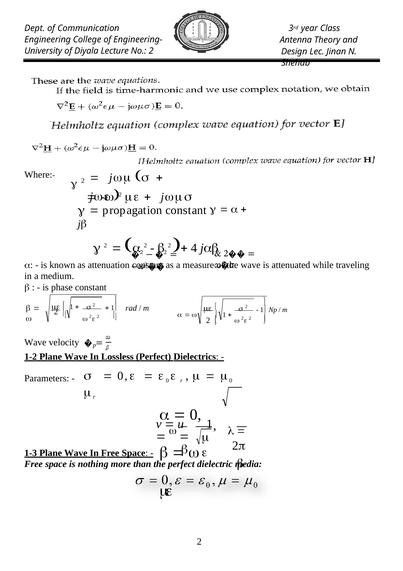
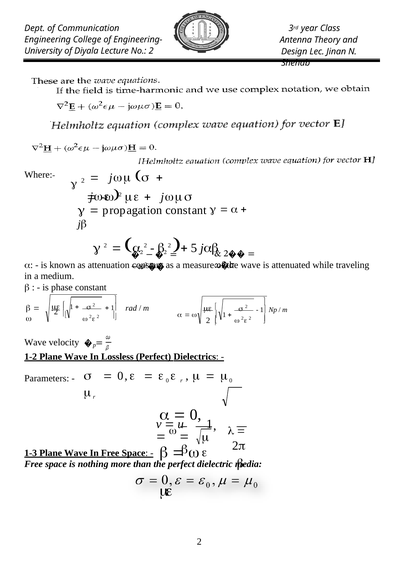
4: 4 -> 5 (194, 248)
